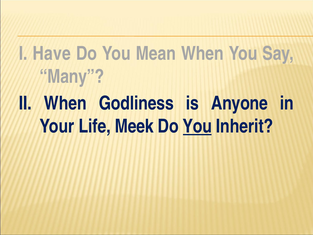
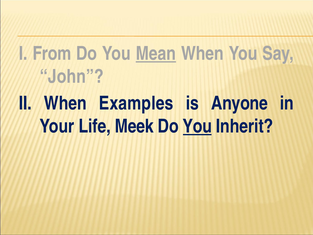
Have: Have -> From (52, 54)
Mean underline: none -> present (156, 54)
Many: Many -> John (72, 77)
Godliness: Godliness -> Examples (136, 103)
